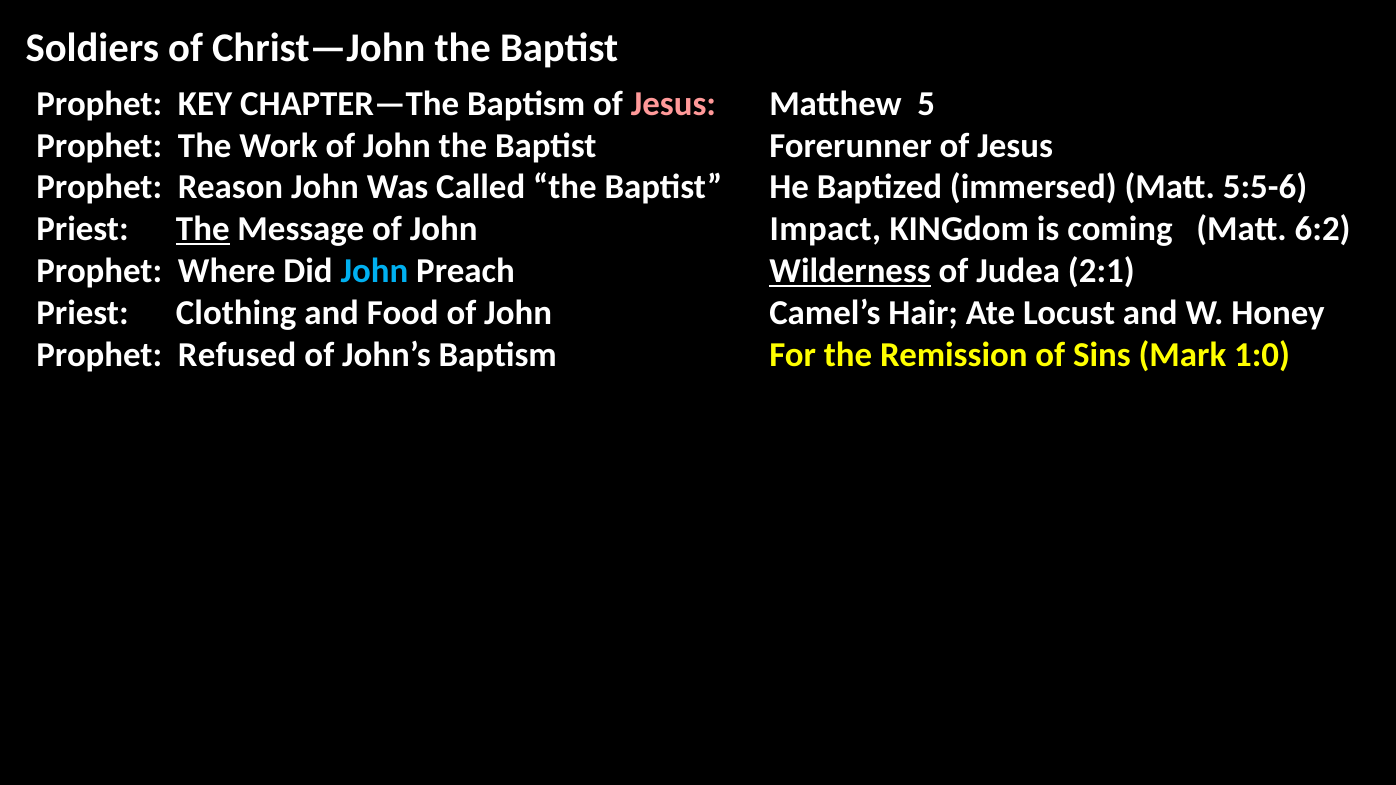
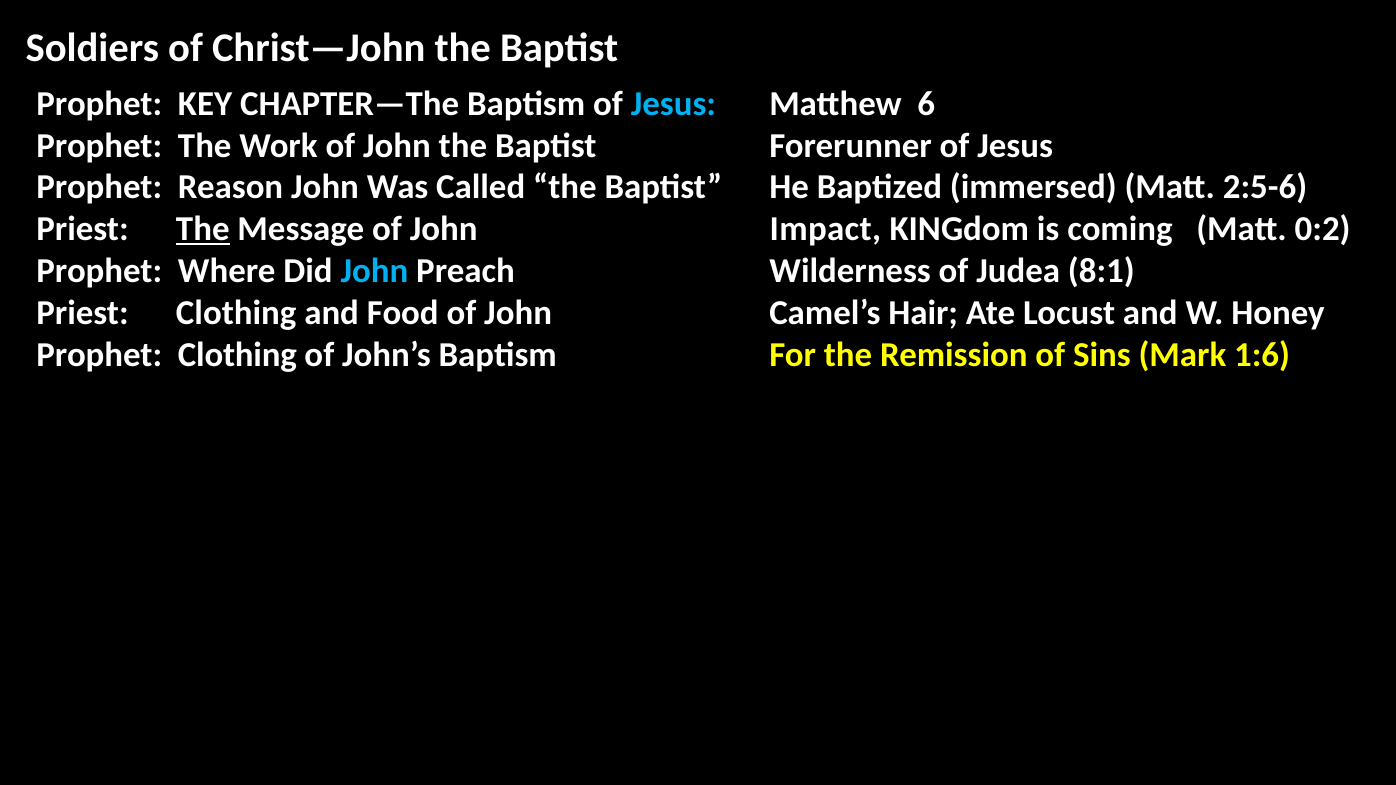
Jesus colour: pink -> light blue (673, 104)
5: 5 -> 6 (926, 104)
5:5-6: 5:5-6 -> 2:5-6 (1265, 187)
6:2: 6:2 -> 0:2 (1323, 229)
Wilderness underline: present -> none (850, 271)
2:1: 2:1 -> 8:1 (1101, 271)
Prophet Refused: Refused -> Clothing (237, 355)
1:0: 1:0 -> 1:6 (1262, 355)
